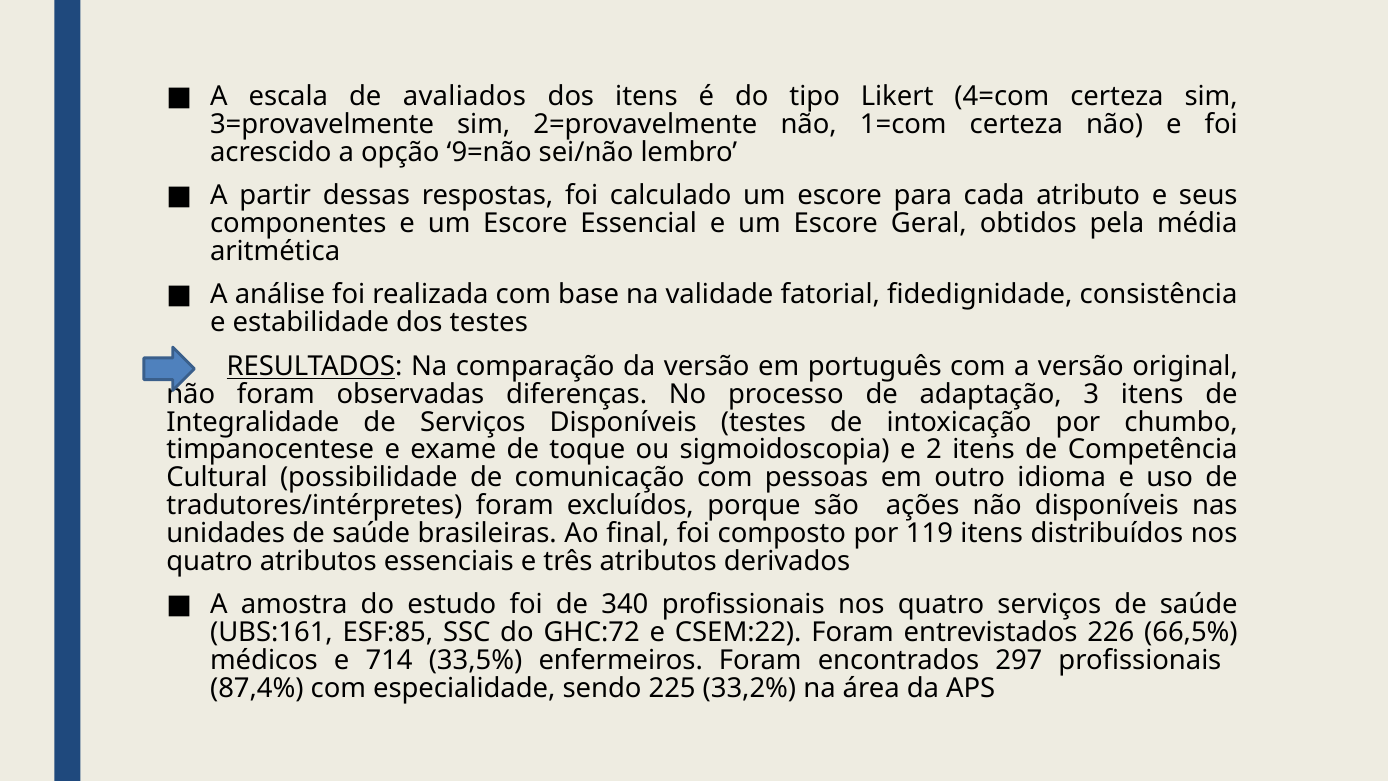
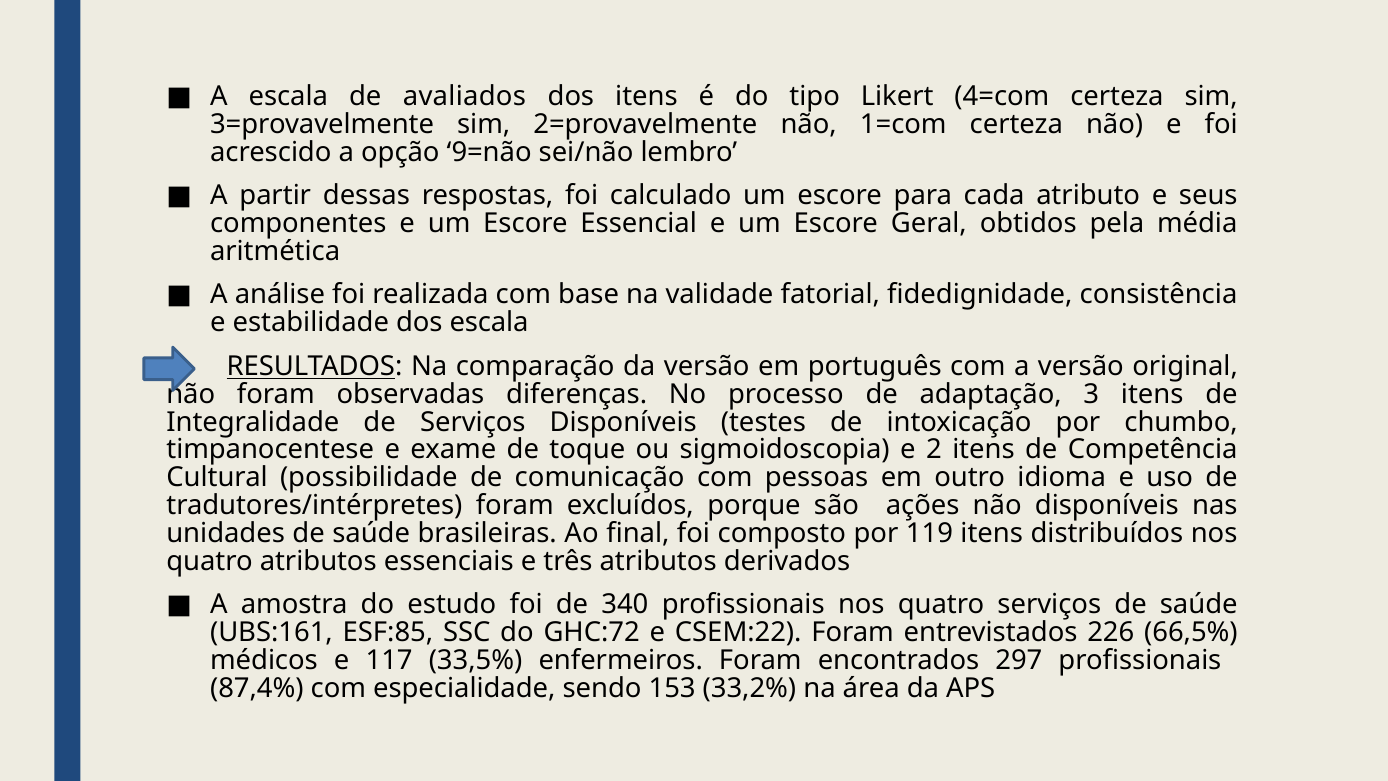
dos testes: testes -> escala (489, 323)
714: 714 -> 117 (389, 660)
225: 225 -> 153 (672, 688)
